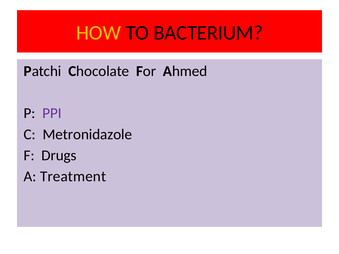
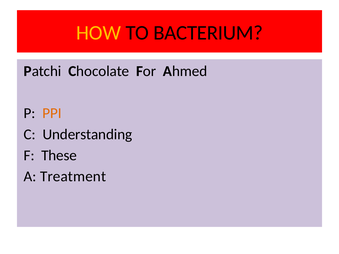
PPI colour: purple -> orange (52, 113)
Metronidazole: Metronidazole -> Understanding (87, 134)
Drugs: Drugs -> These (59, 156)
